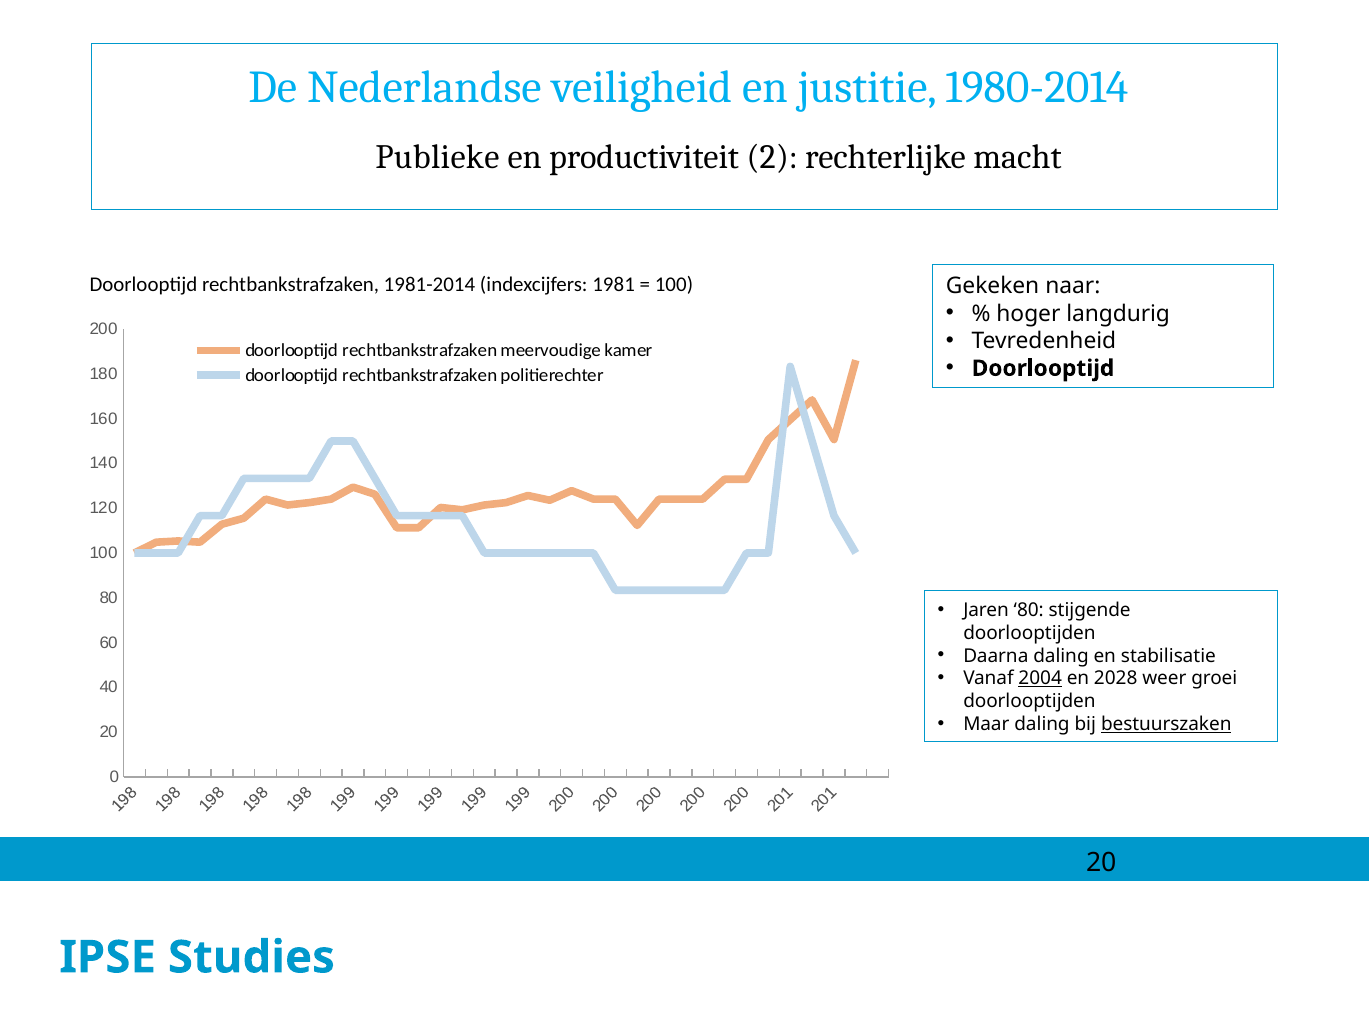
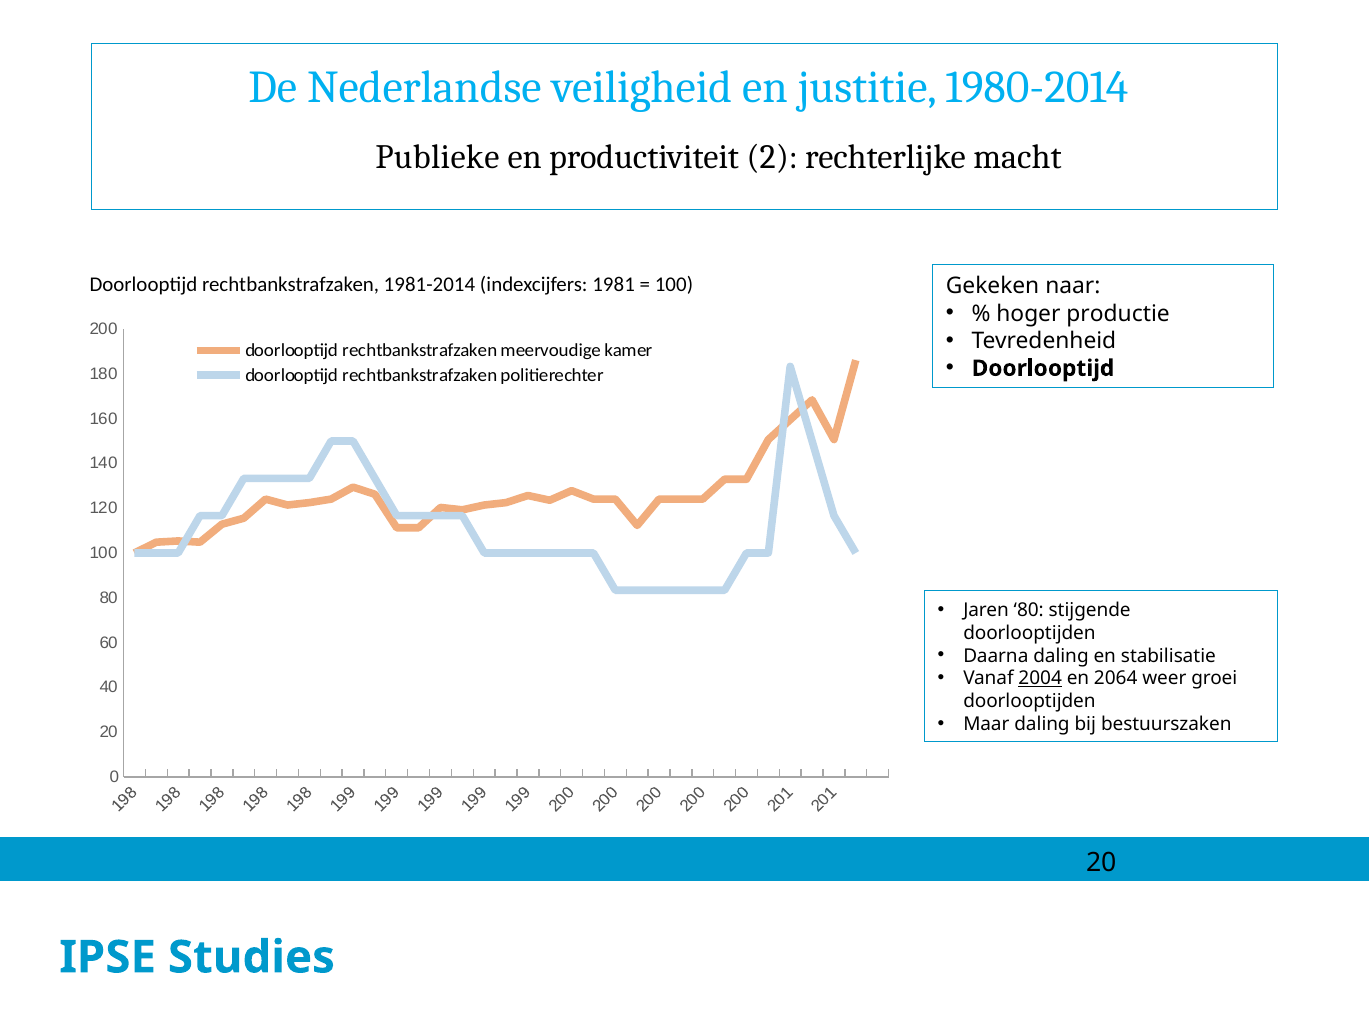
langdurig: langdurig -> productie (1118, 313)
2028: 2028 -> 2064 (1116, 678)
bestuurszaken underline: present -> none (1166, 724)
